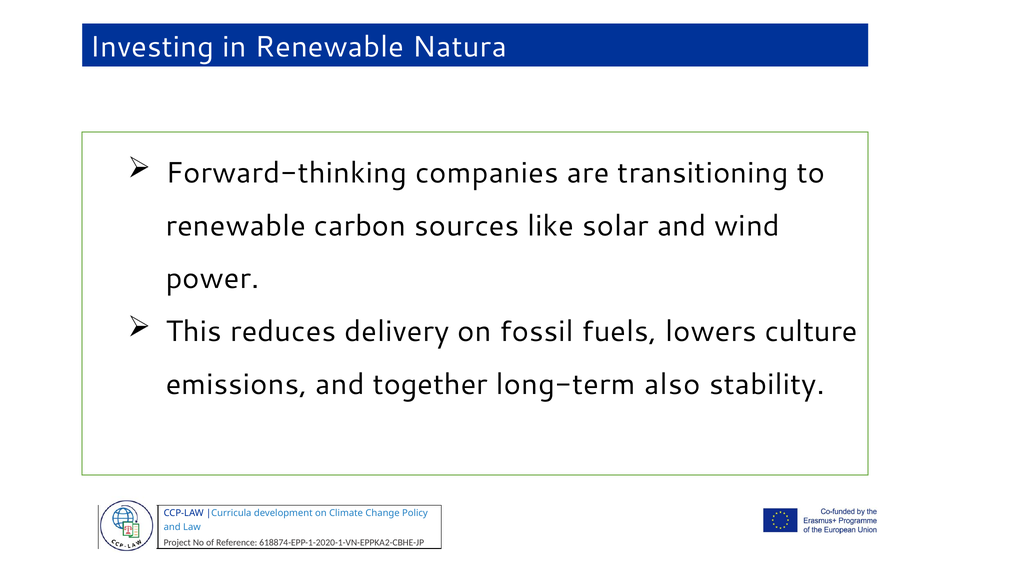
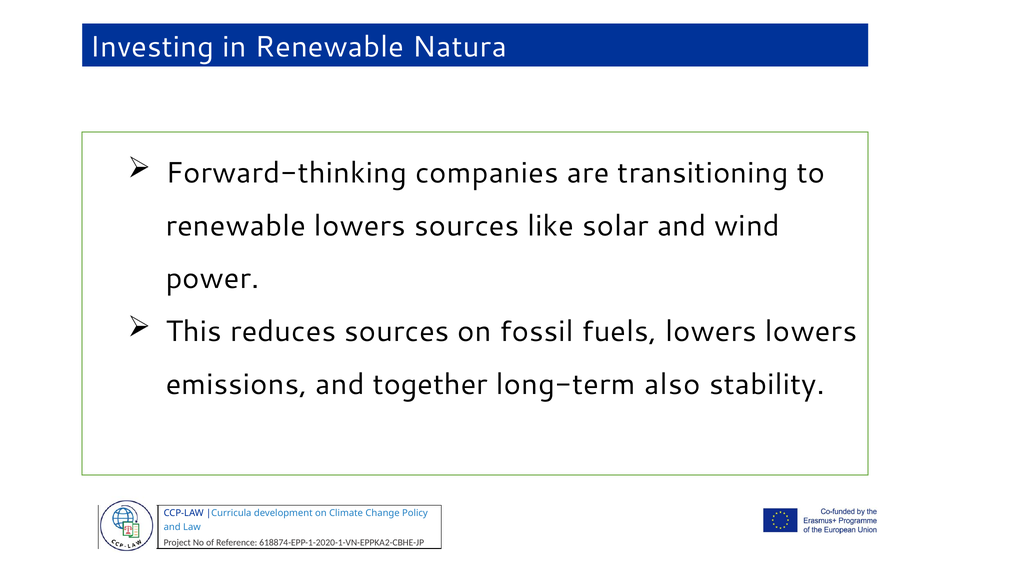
renewable carbon: carbon -> lowers (360, 226)
reduces delivery: delivery -> sources (397, 332)
lowers culture: culture -> lowers (811, 332)
